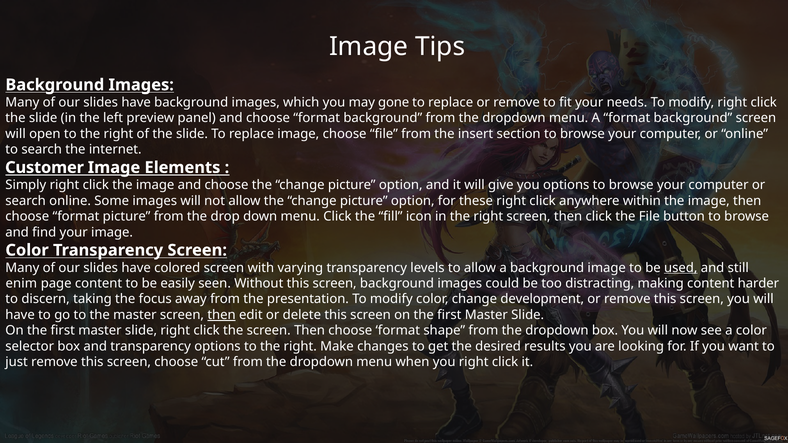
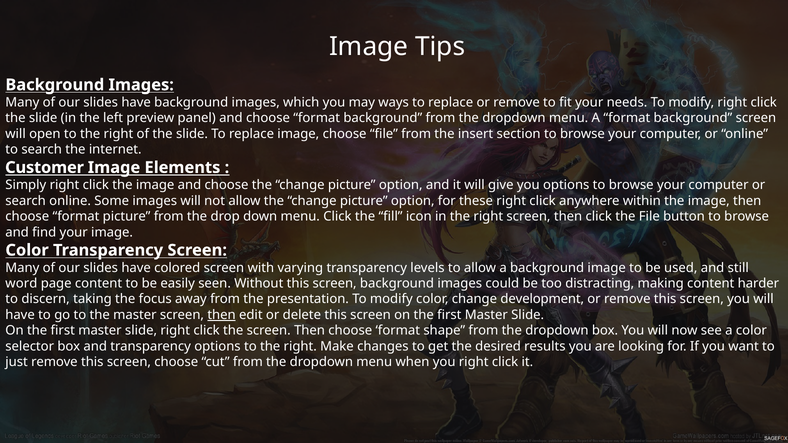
gone: gone -> ways (394, 102)
used underline: present -> none (681, 268)
enim: enim -> word (21, 284)
